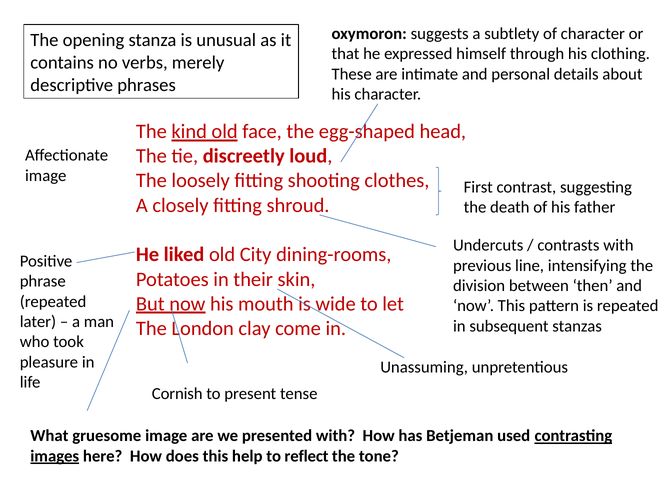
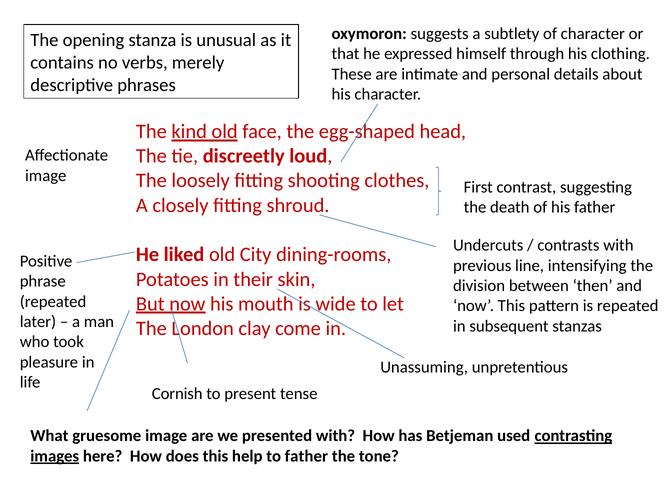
to reflect: reflect -> father (306, 455)
